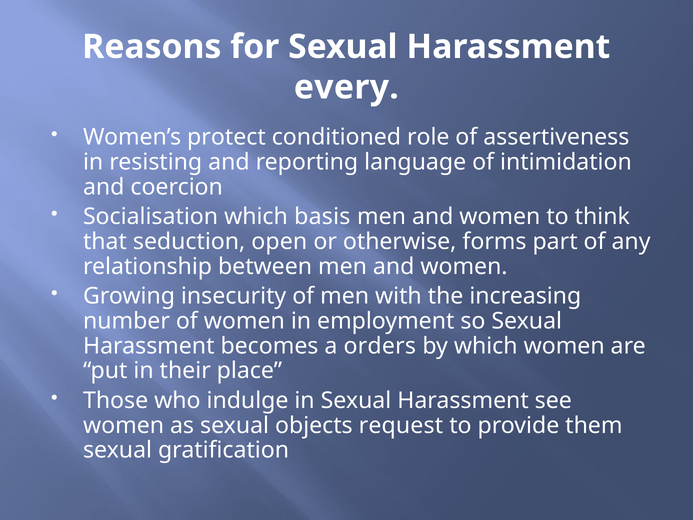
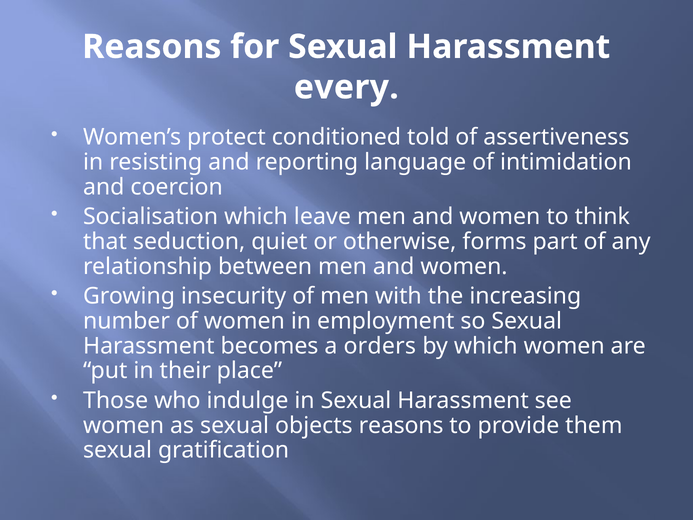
role: role -> told (428, 137)
basis: basis -> leave (322, 216)
open: open -> quiet (279, 241)
objects request: request -> reasons (401, 425)
